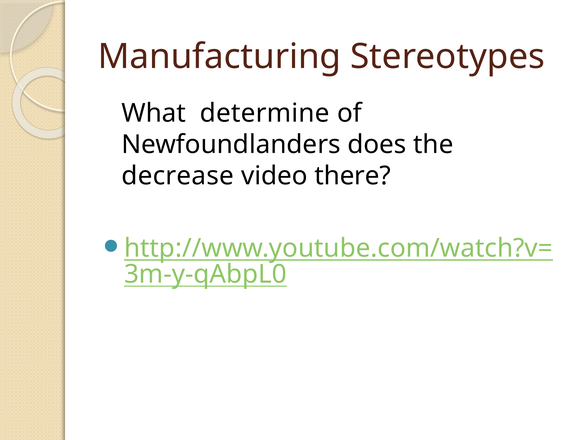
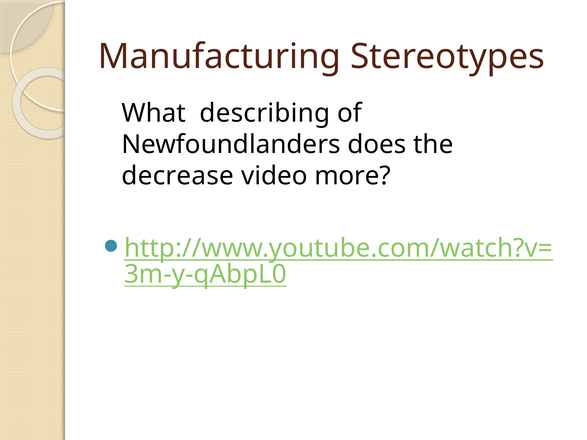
determine: determine -> describing (265, 113)
there: there -> more (353, 176)
